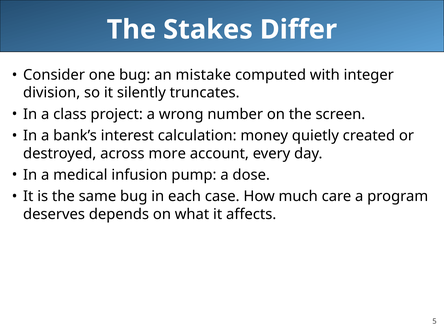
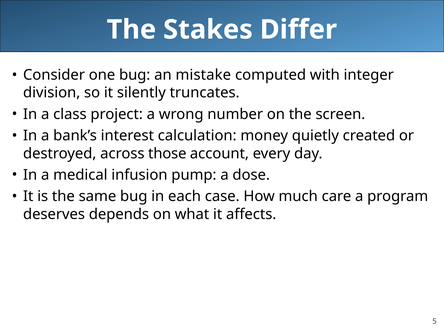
more: more -> those (167, 153)
